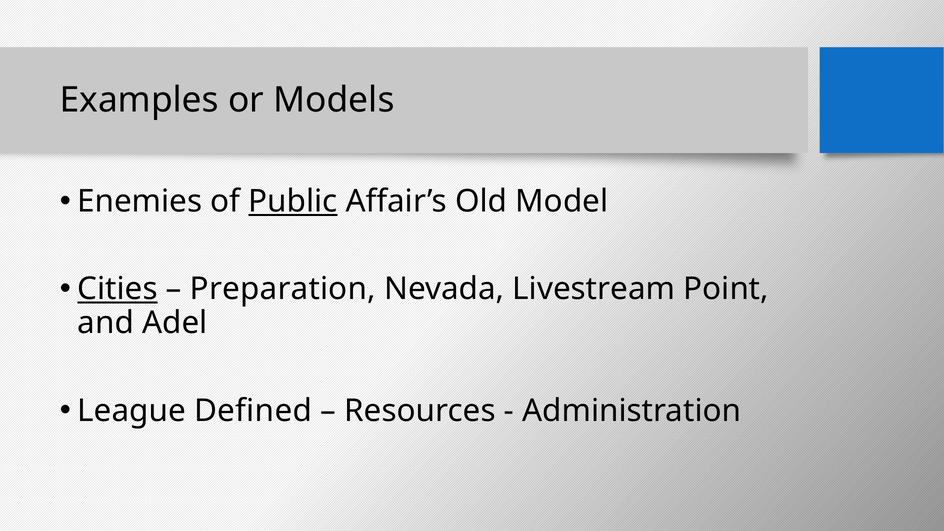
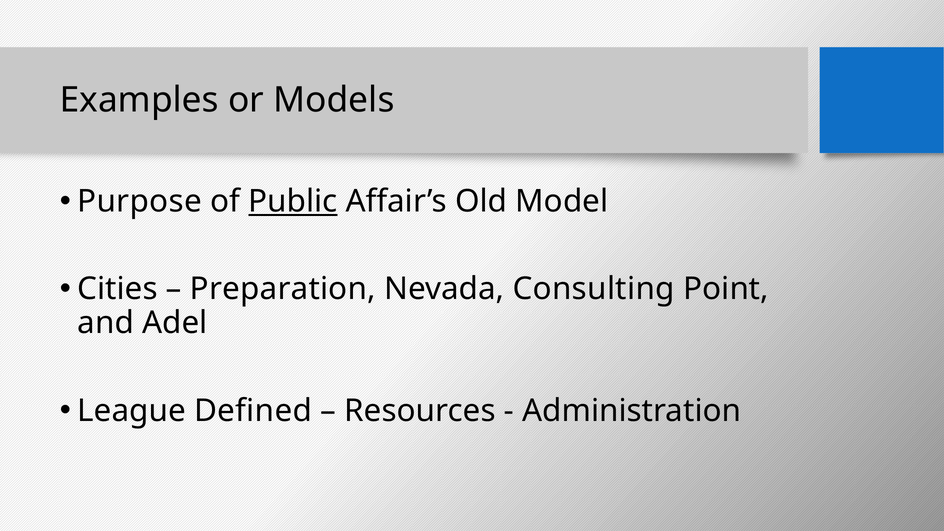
Enemies: Enemies -> Purpose (140, 201)
Cities underline: present -> none (118, 289)
Livestream: Livestream -> Consulting (594, 289)
